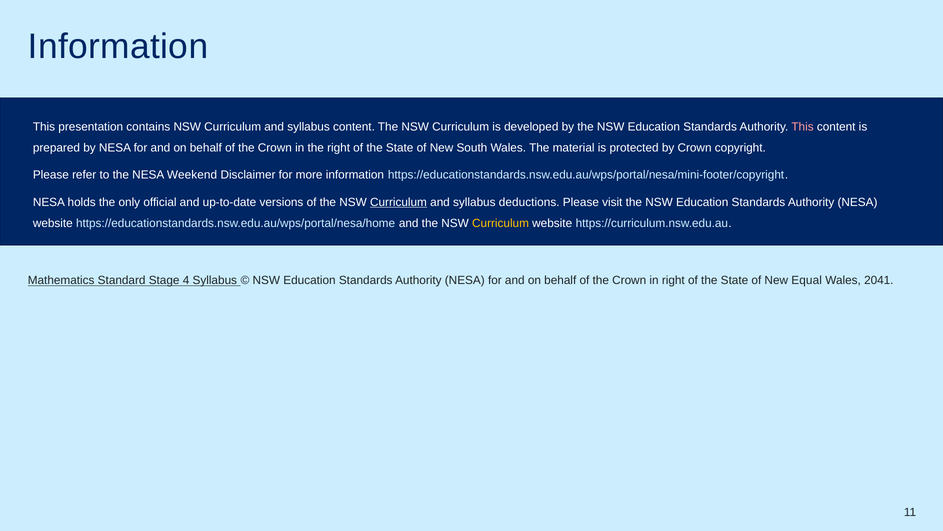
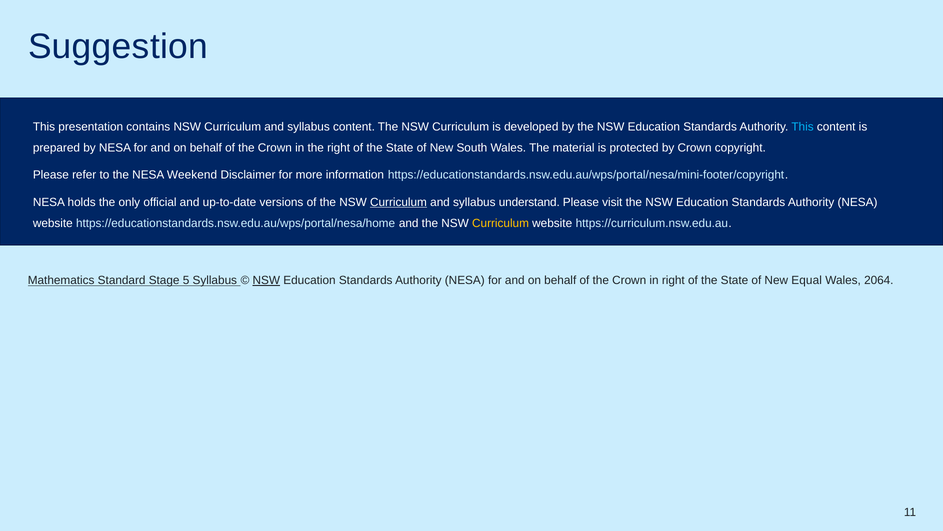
Information: Information -> Suggestion (118, 47)
This colour: pink -> light blue (803, 126)
deductions: deductions -> understand (529, 202)
4: 4 -> 5 (186, 280)
NSW underline: none -> present (266, 280)
2041: 2041 -> 2064 (879, 280)
